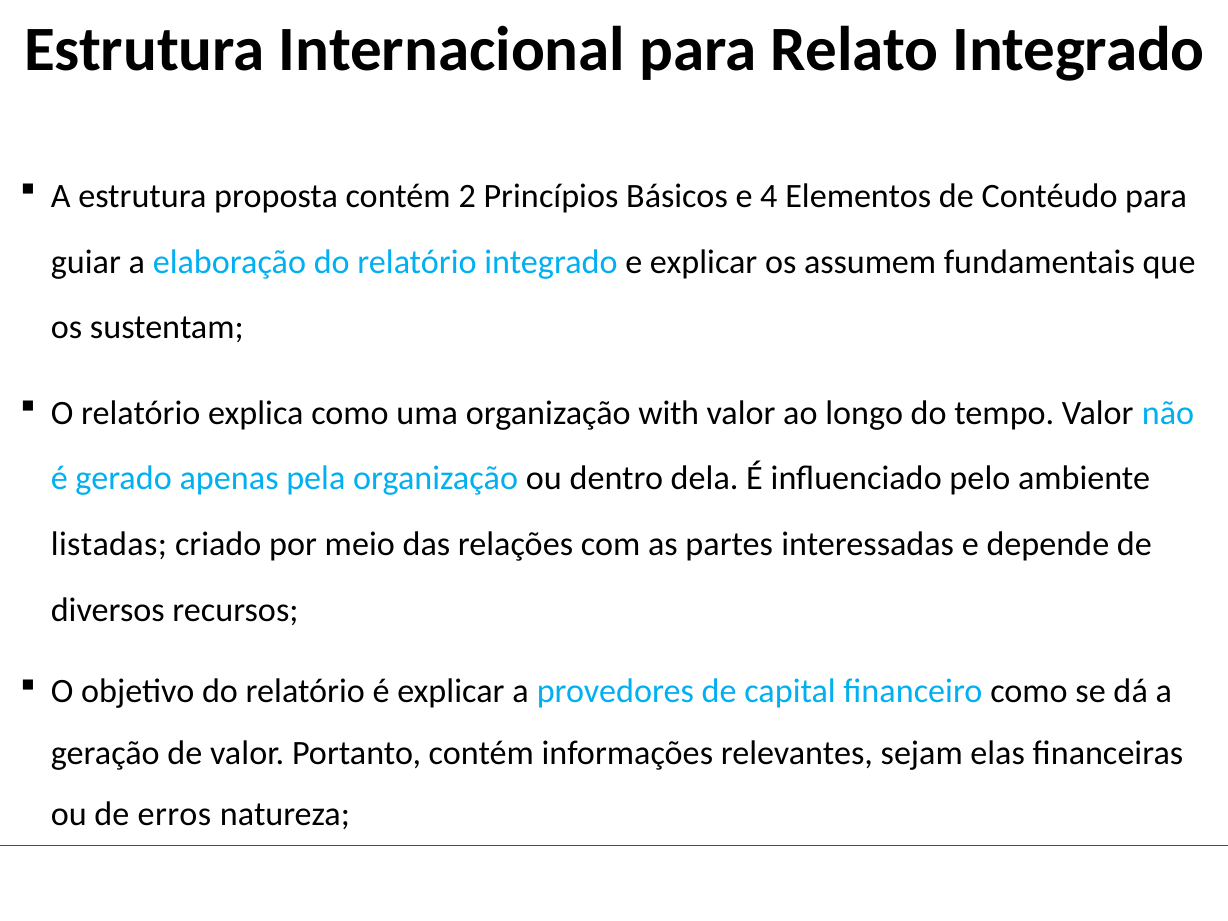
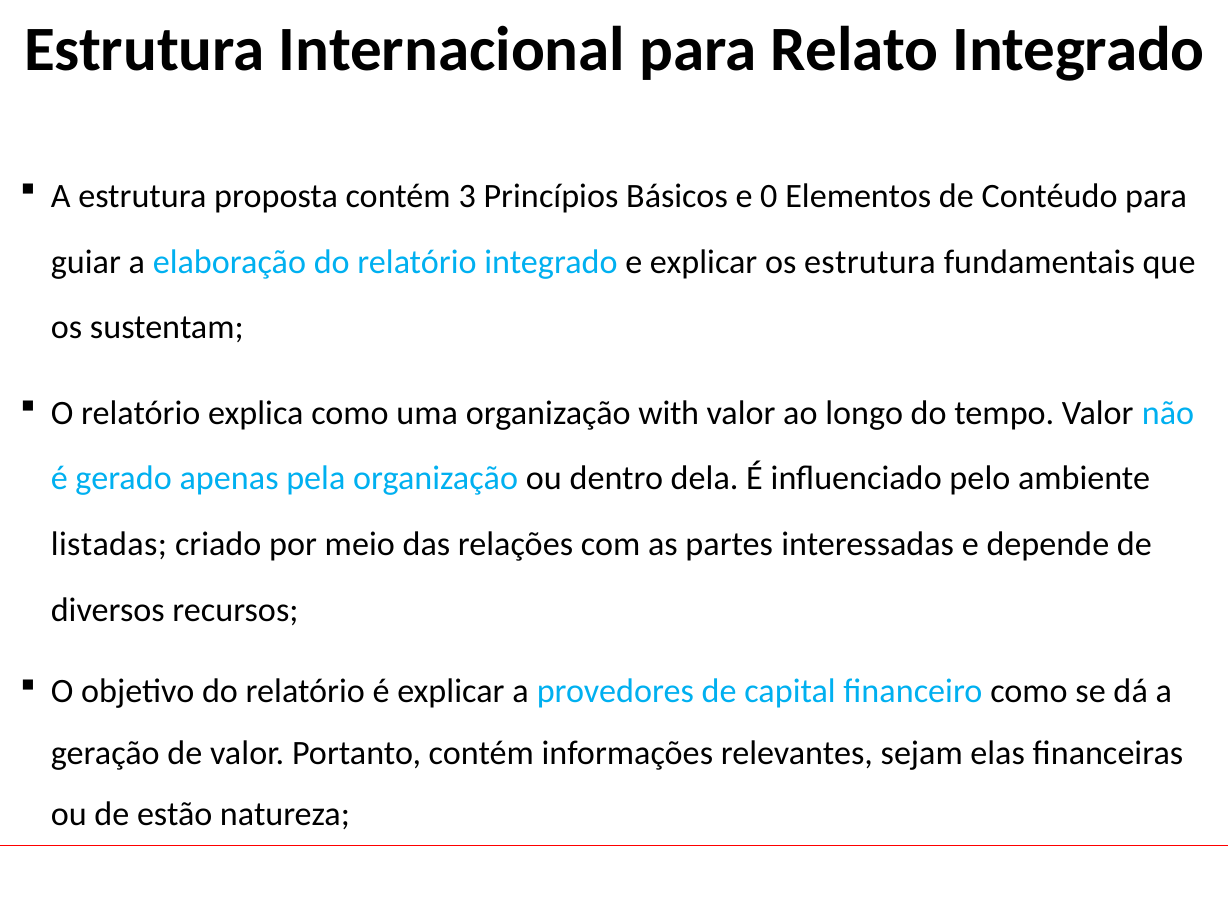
2: 2 -> 3 (467, 196)
4: 4 -> 0 (769, 196)
os assumem: assumem -> estrutura (870, 262)
erros: erros -> estão (175, 814)
